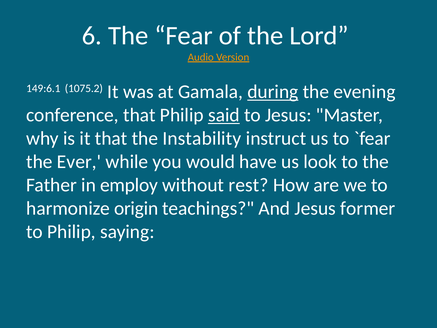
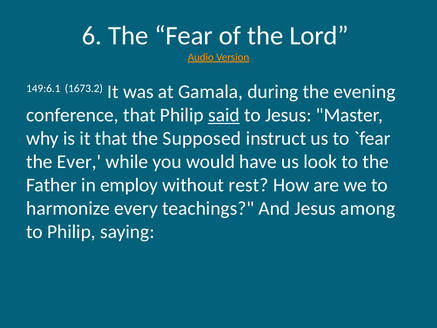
1075.2: 1075.2 -> 1673.2 (84, 89)
during underline: present -> none (273, 92)
Instability: Instability -> Supposed (202, 138)
origin: origin -> every (136, 208)
former: former -> among (368, 208)
